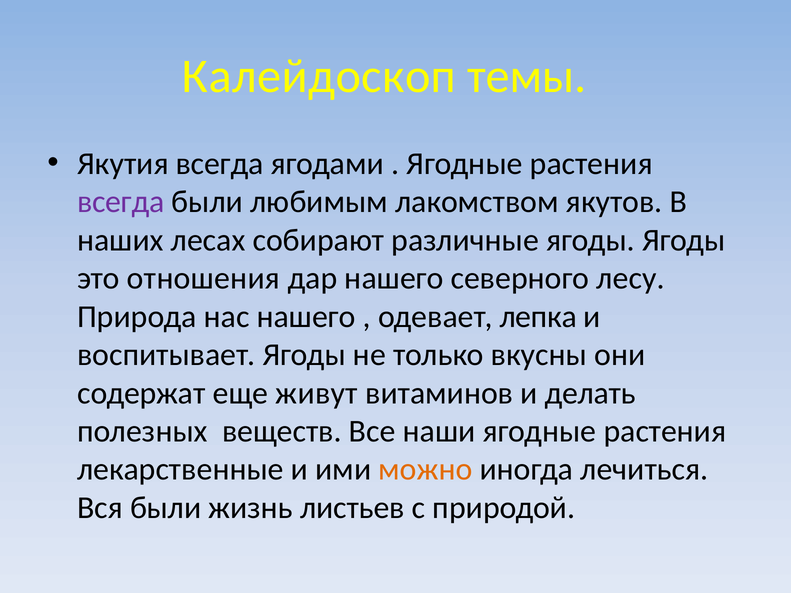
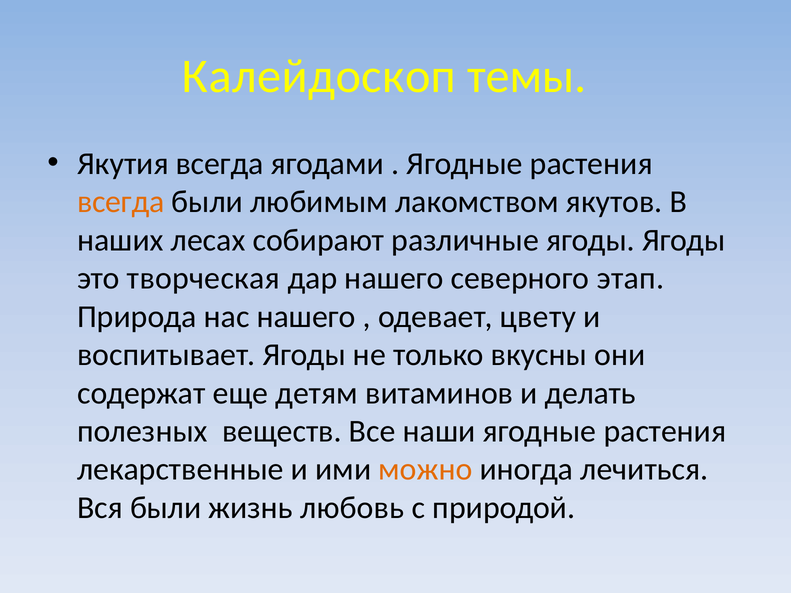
всегда colour: purple -> orange (121, 202)
отношения: отношения -> творческая (203, 278)
лесу: лесу -> этап (631, 278)
лепка: лепка -> цвету (538, 317)
живут: живут -> детям (317, 393)
листьев: листьев -> любовь (352, 508)
